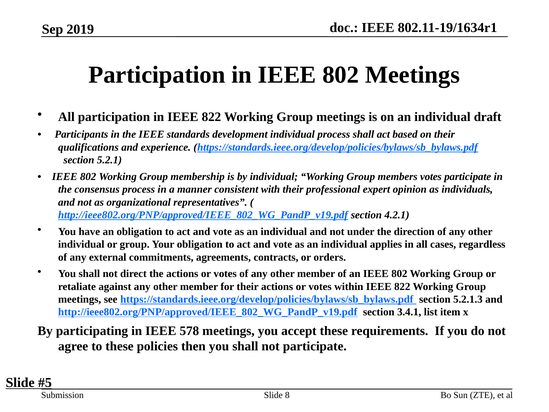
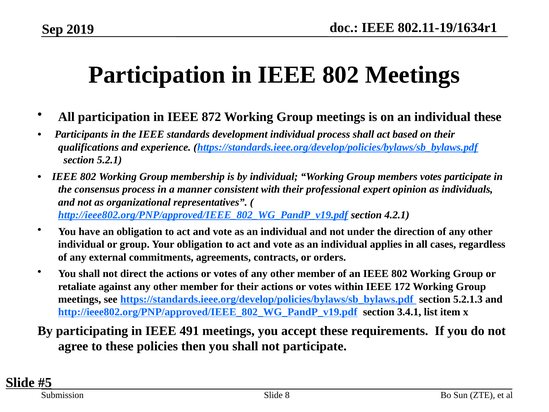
in IEEE 822: 822 -> 872 (211, 117)
individual draft: draft -> these (488, 117)
within IEEE 822: 822 -> 172 (402, 286)
578: 578 -> 491 (189, 331)
